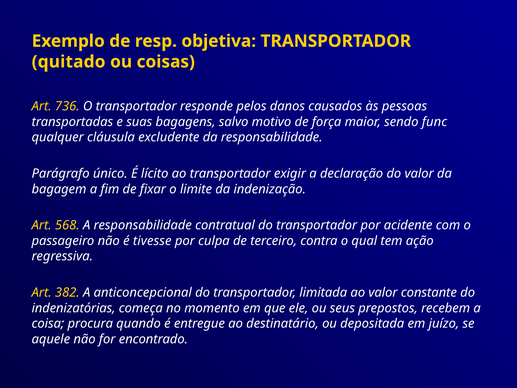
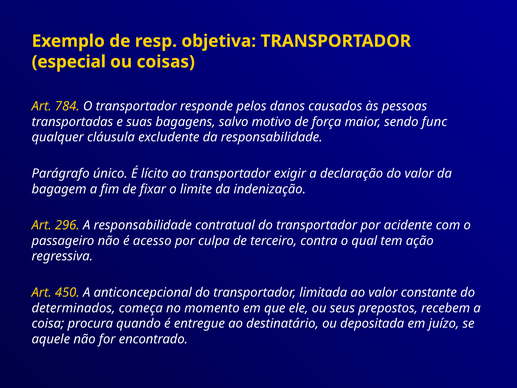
quitado: quitado -> especial (69, 62)
736: 736 -> 784 (67, 106)
568: 568 -> 296 (67, 225)
tivesse: tivesse -> acesso (152, 241)
382: 382 -> 450 (67, 292)
indenizatórias: indenizatórias -> determinados (73, 308)
